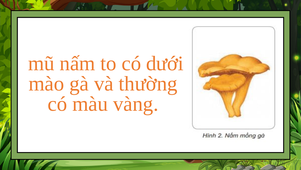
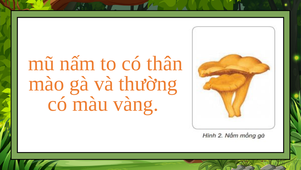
dưới: dưới -> thân (165, 63)
